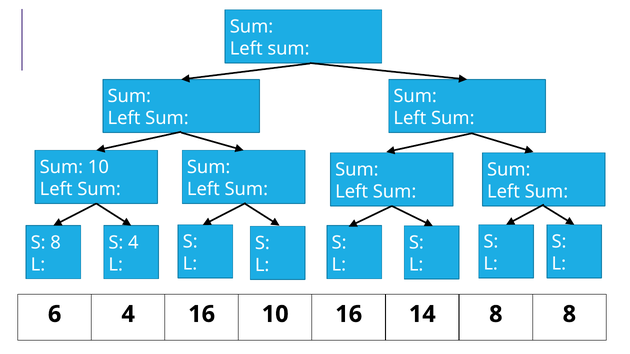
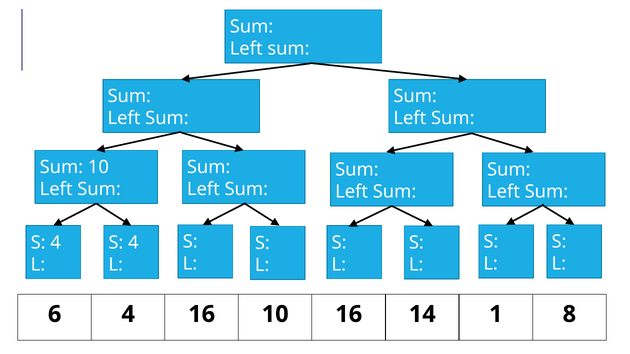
8: 8 -> 4 (56, 243)
14 8: 8 -> 1 (496, 315)
